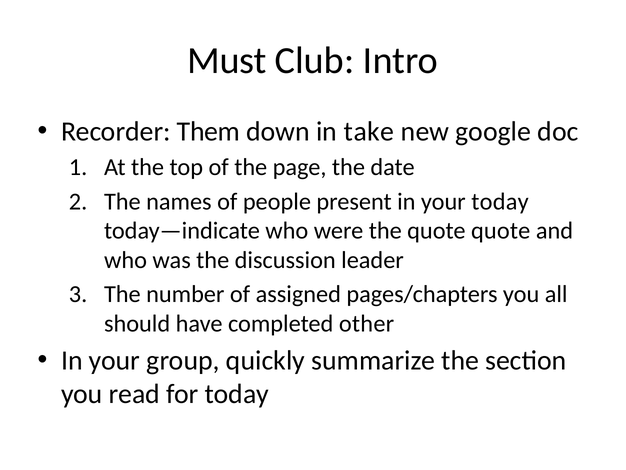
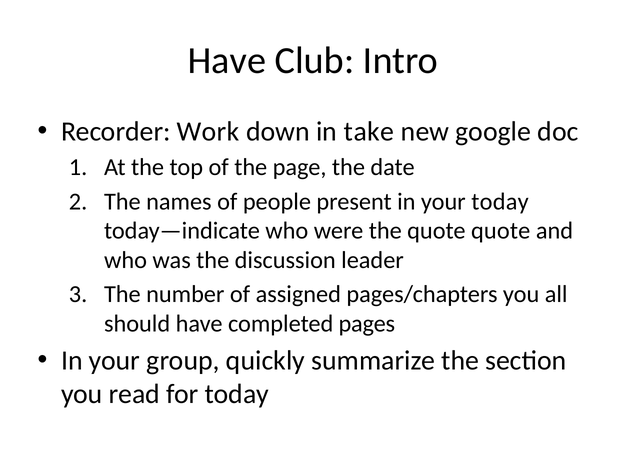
Must: Must -> Have (227, 61)
Them: Them -> Work (208, 131)
other: other -> pages (367, 323)
